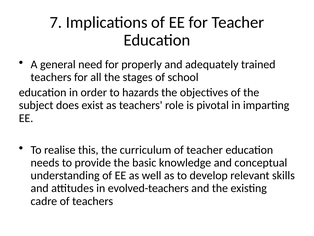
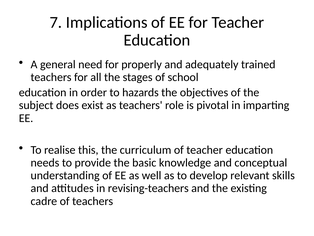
evolved-teachers: evolved-teachers -> revising-teachers (148, 188)
